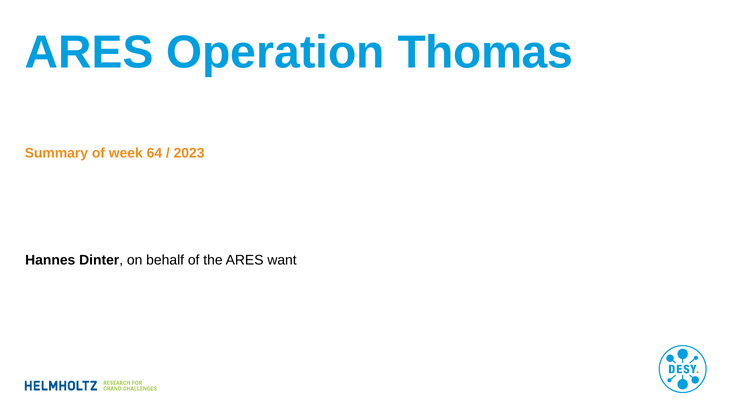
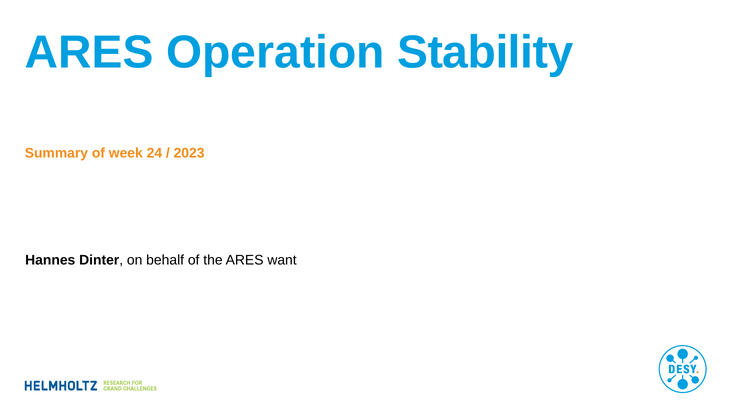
Thomas: Thomas -> Stability (485, 52)
64: 64 -> 24 (154, 153)
